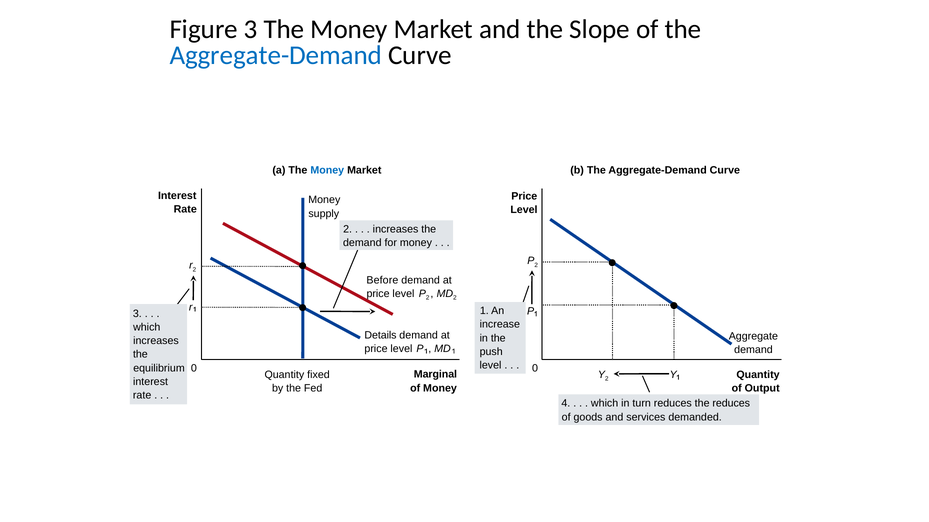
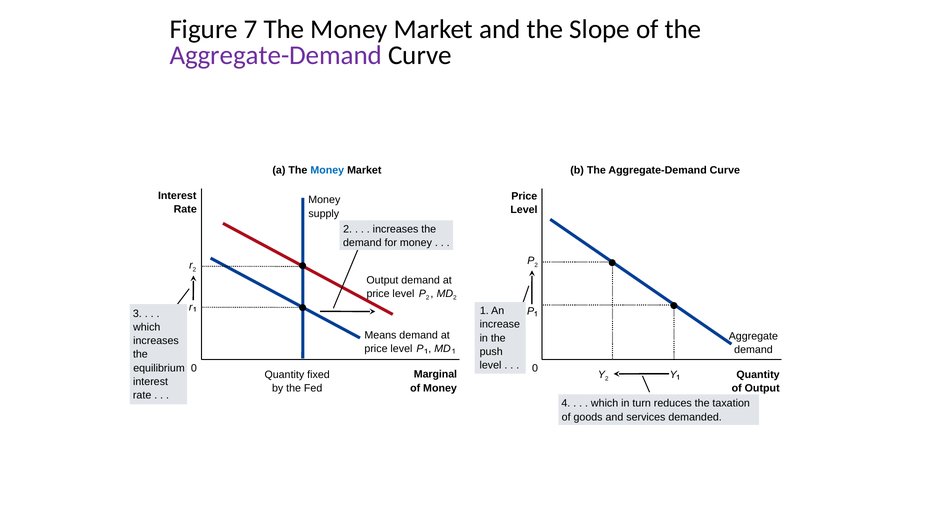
Figure 3: 3 -> 7 (251, 29)
Aggregate-Demand colour: blue -> purple (276, 55)
Before: Before -> Output (382, 280)
Details: Details -> Means (380, 336)
the reduces: reduces -> taxation (731, 404)
